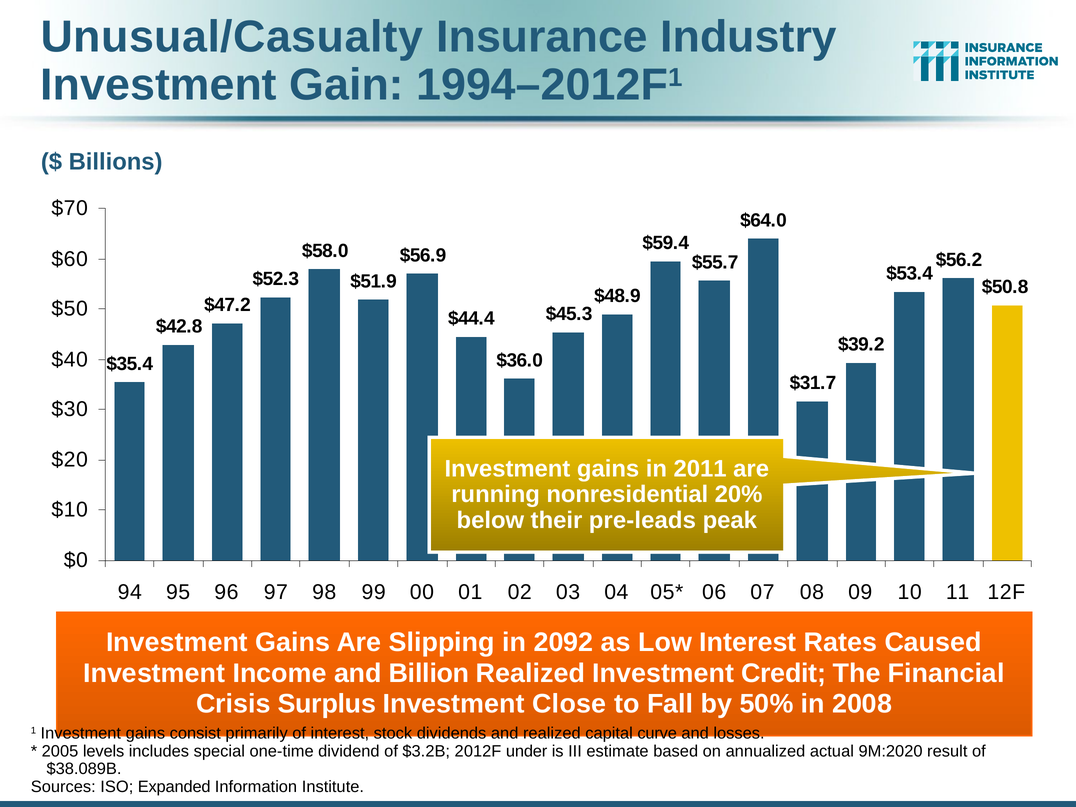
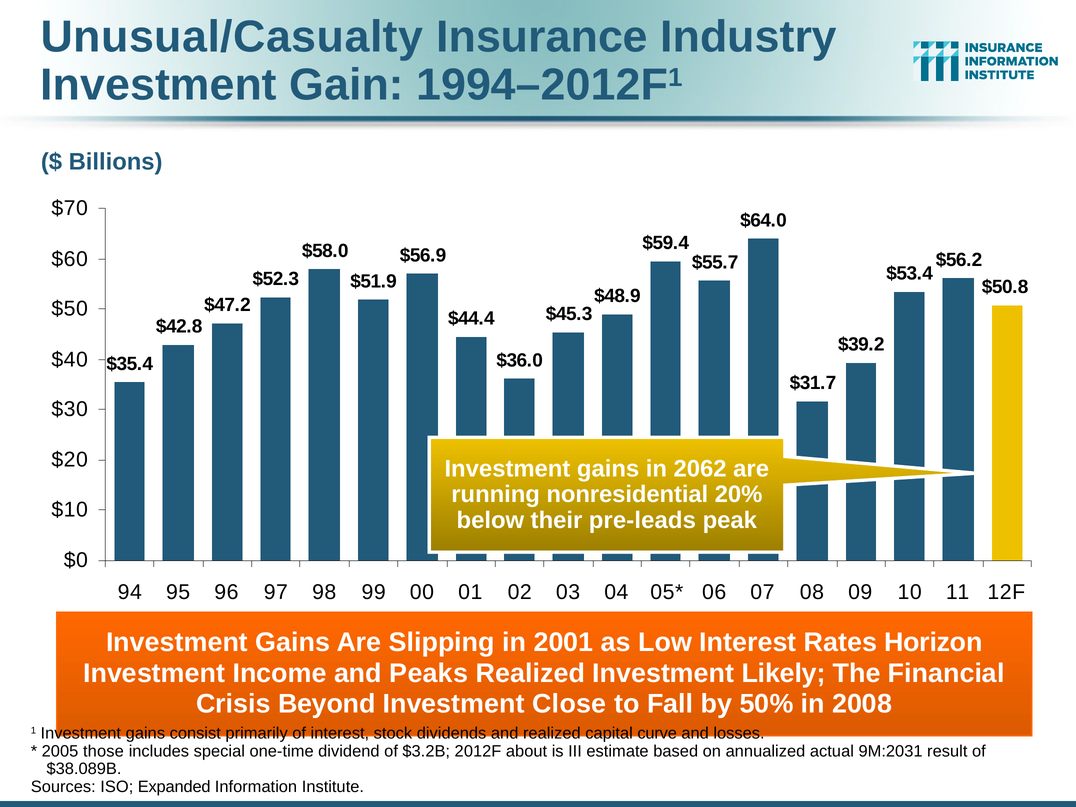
2011: 2011 -> 2062 (700, 469)
2092: 2092 -> 2001 (563, 643)
Caused: Caused -> Horizon (933, 643)
Billion: Billion -> Peaks (429, 673)
Credit: Credit -> Likely (784, 673)
Surplus: Surplus -> Beyond (327, 704)
levels: levels -> those (103, 751)
under: under -> about (527, 751)
9M:2020: 9M:2020 -> 9M:2031 (891, 751)
